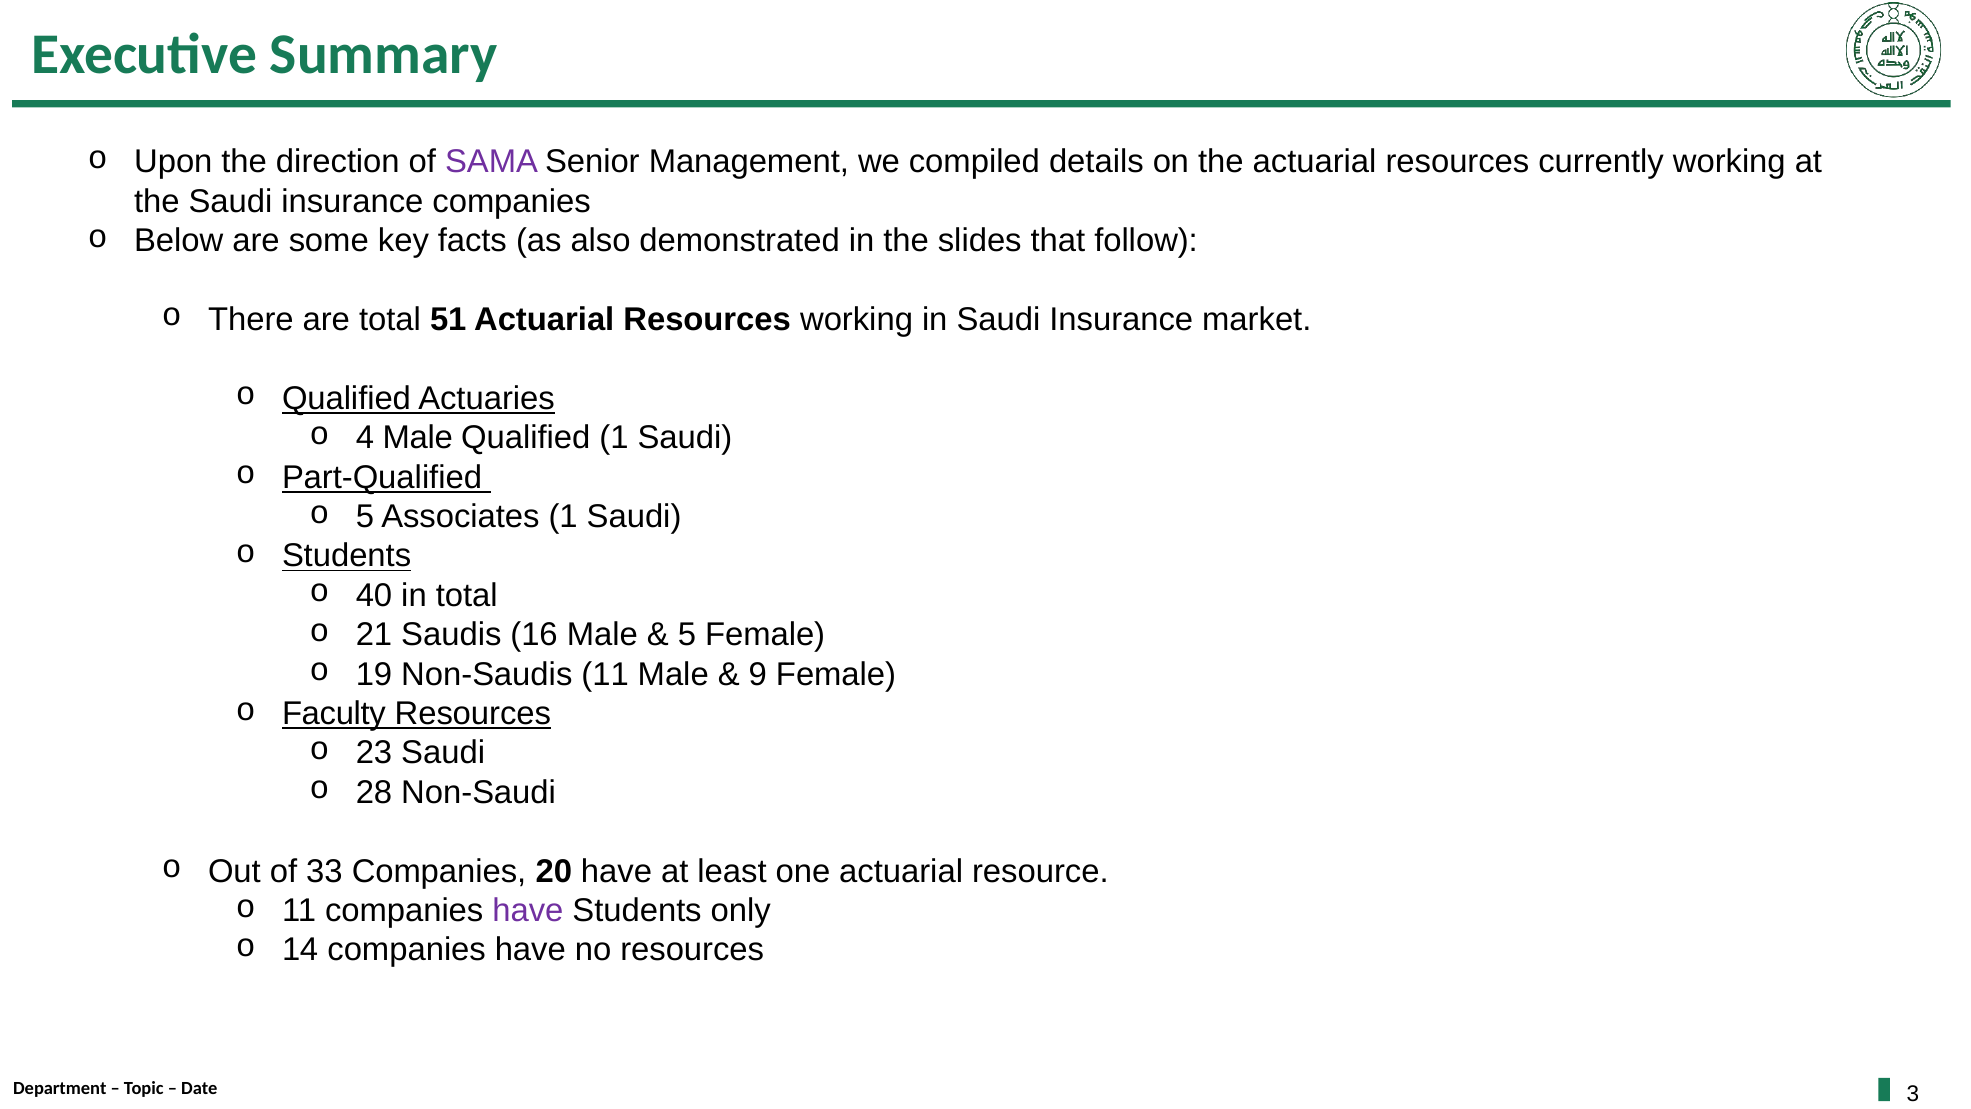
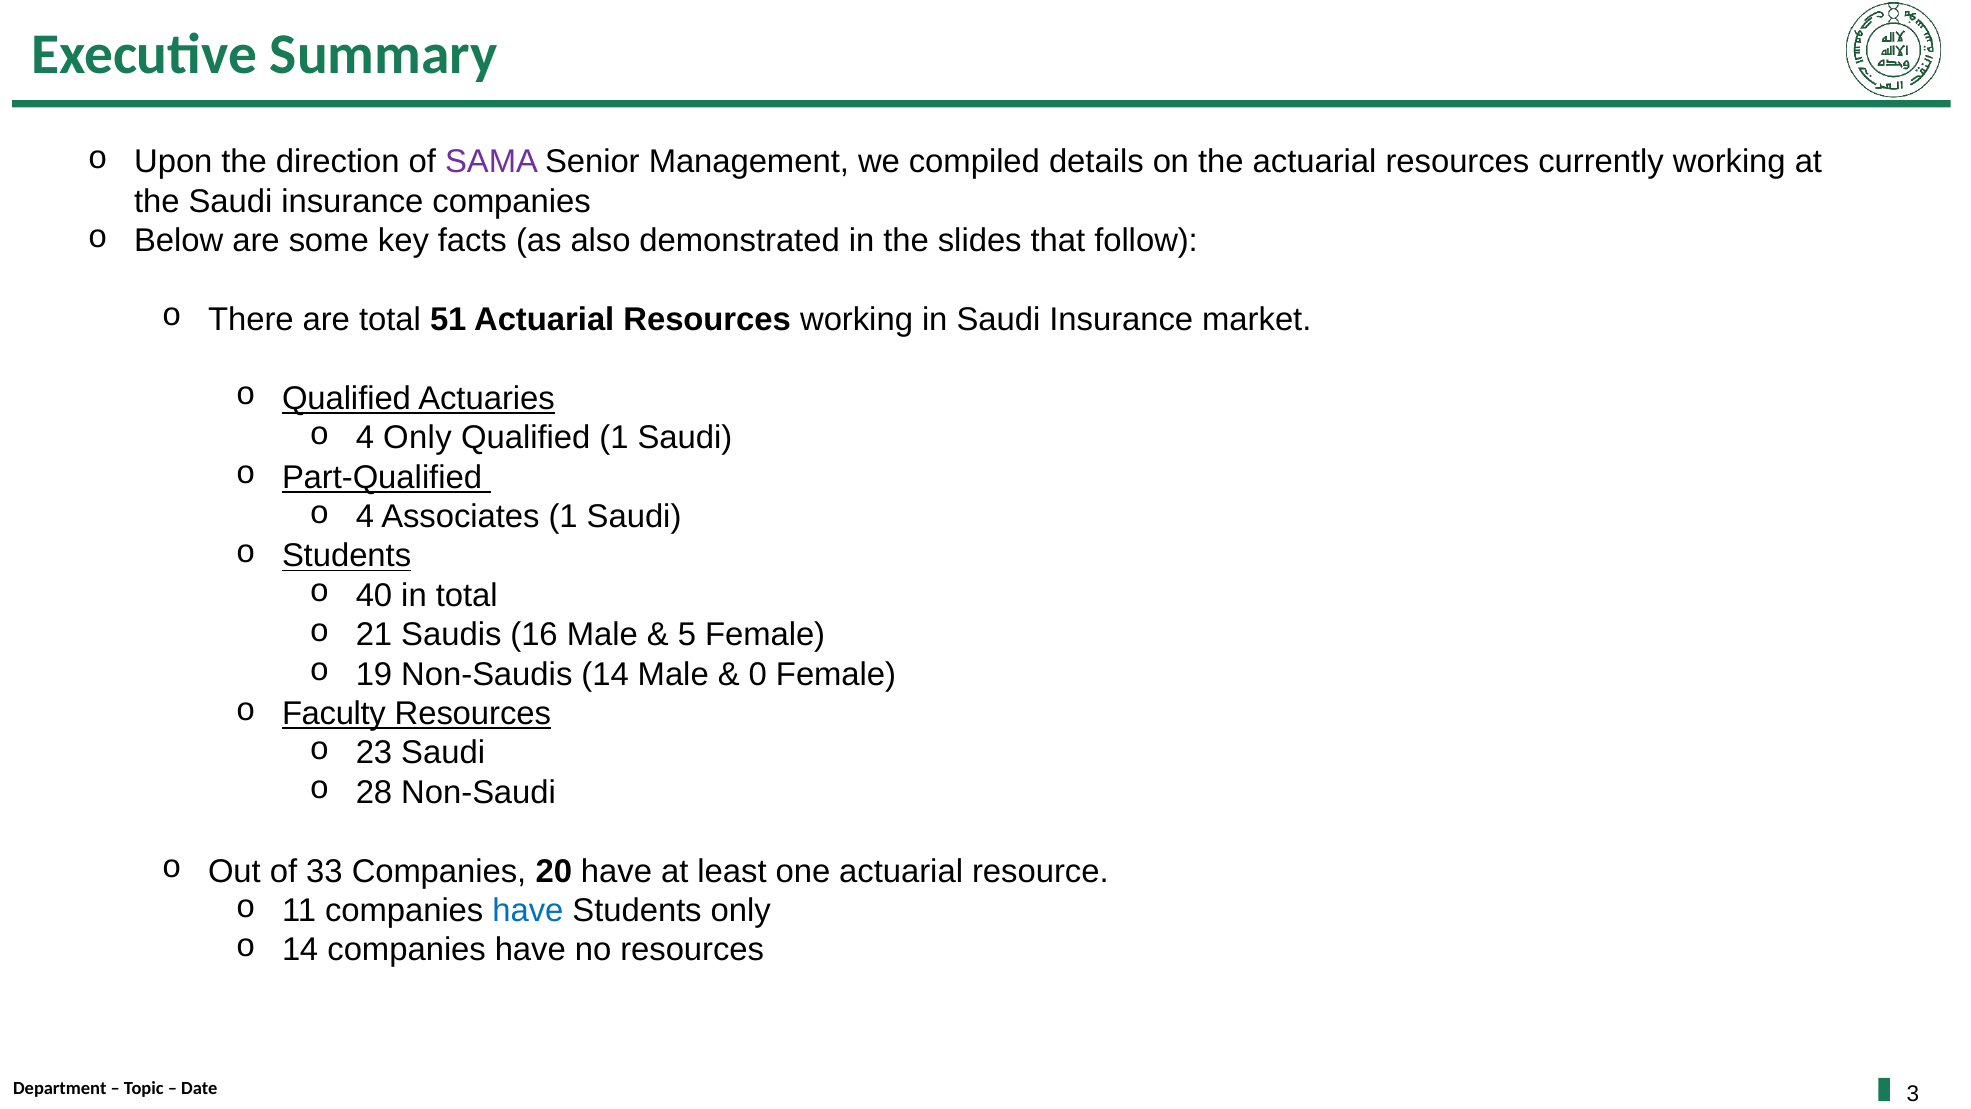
4 Male: Male -> Only (417, 438)
5: 5 -> 4 (365, 516)
Non-Saudis 11: 11 -> 14 (605, 674)
9: 9 -> 0 (758, 674)
have colour: purple -> blue (528, 910)
